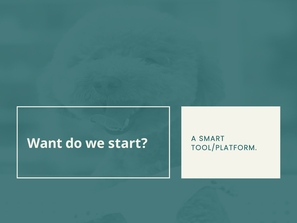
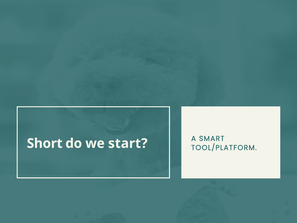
Want: Want -> Short (45, 143)
